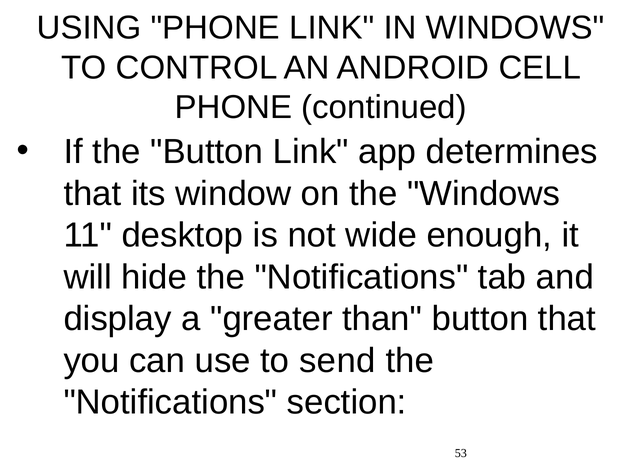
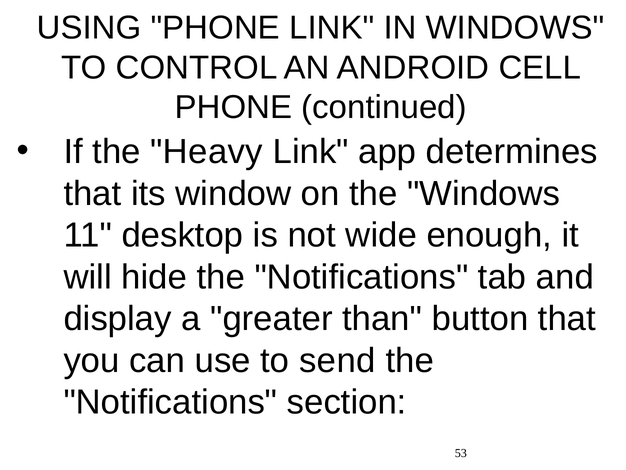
the Button: Button -> Heavy (207, 152)
